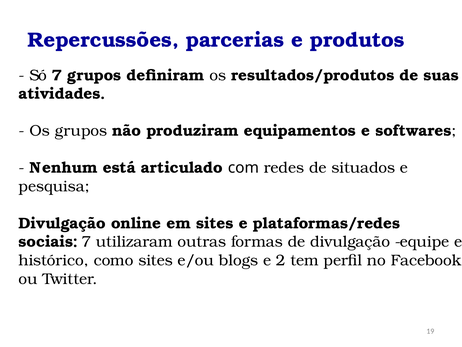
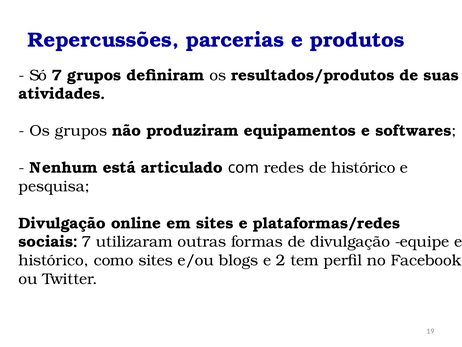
de situados: situados -> histórico (363, 168)
